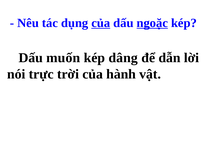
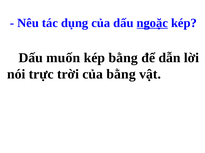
của underline: present -> none (101, 23)
kép dâng: dâng -> bằng (123, 58)
của hành: hành -> bằng (121, 74)
